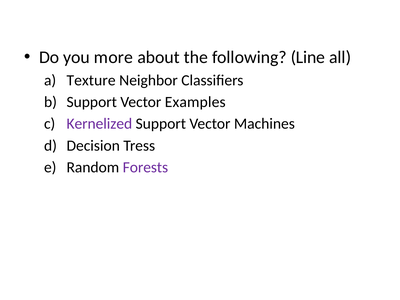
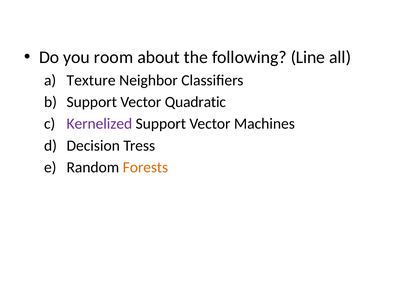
more: more -> room (114, 57)
Examples: Examples -> Quadratic (195, 102)
Forests colour: purple -> orange (145, 167)
